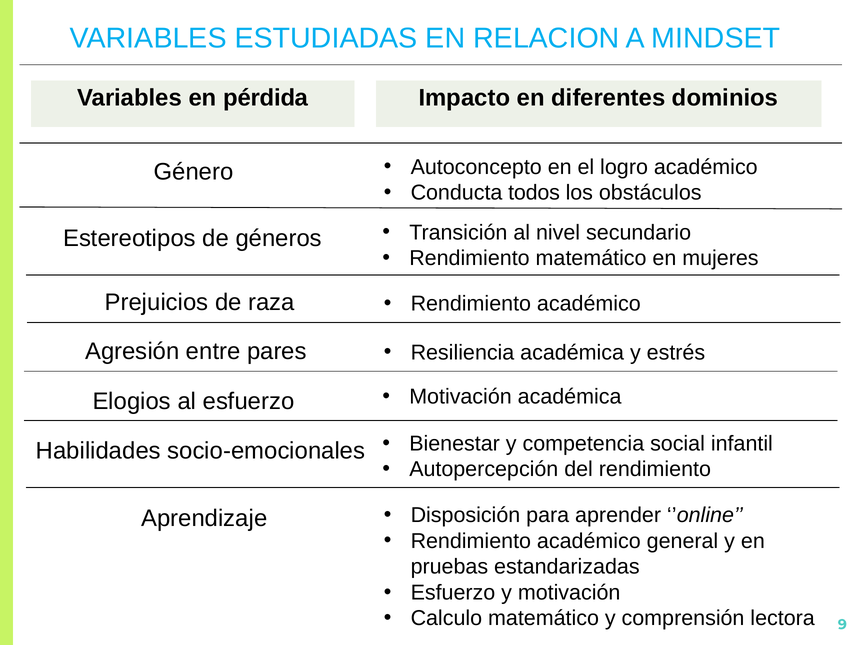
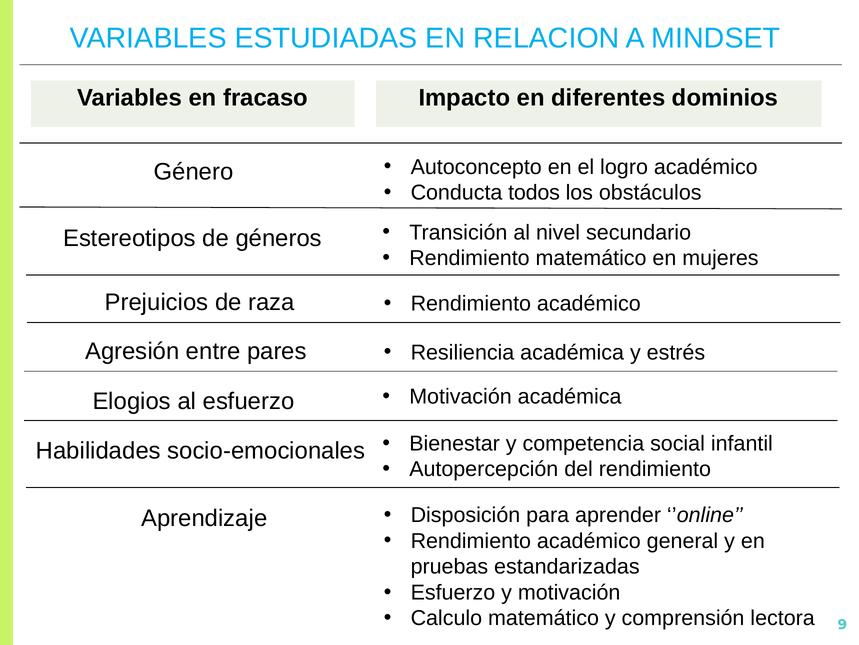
pérdida: pérdida -> fracaso (266, 98)
